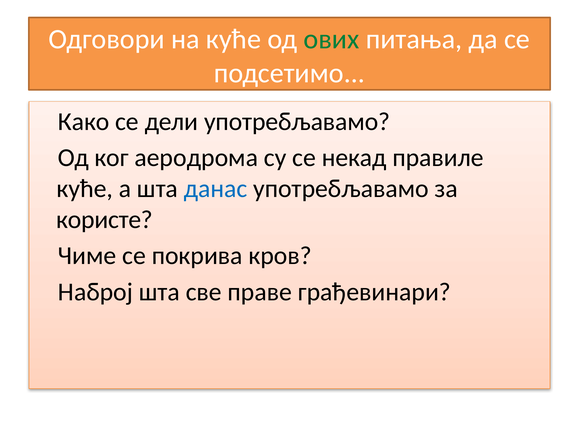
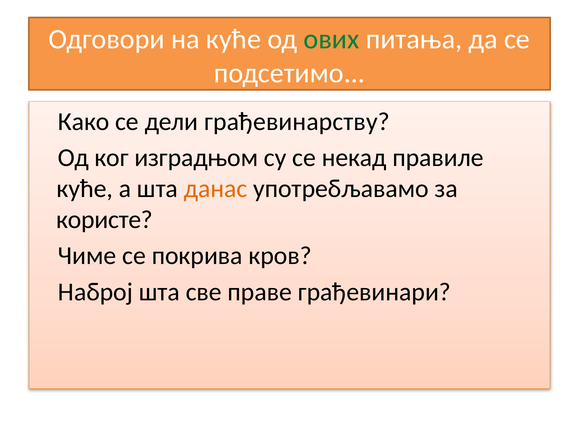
дели употребљавамо: употребљавамо -> грађевинарству (297, 121)
аеродрома: аеродрома -> изградњом (196, 158)
данас colour: blue -> orange (216, 188)
